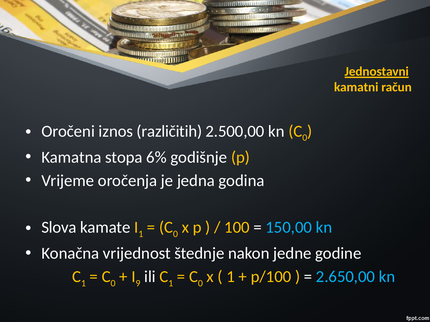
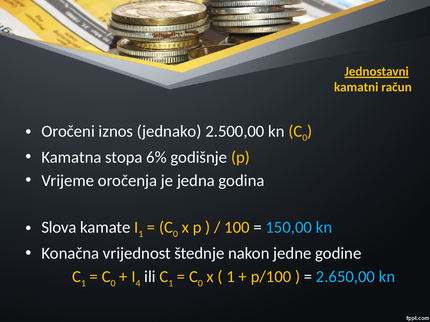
različitih: različitih -> jednako (169, 131)
9: 9 -> 4 (138, 284)
